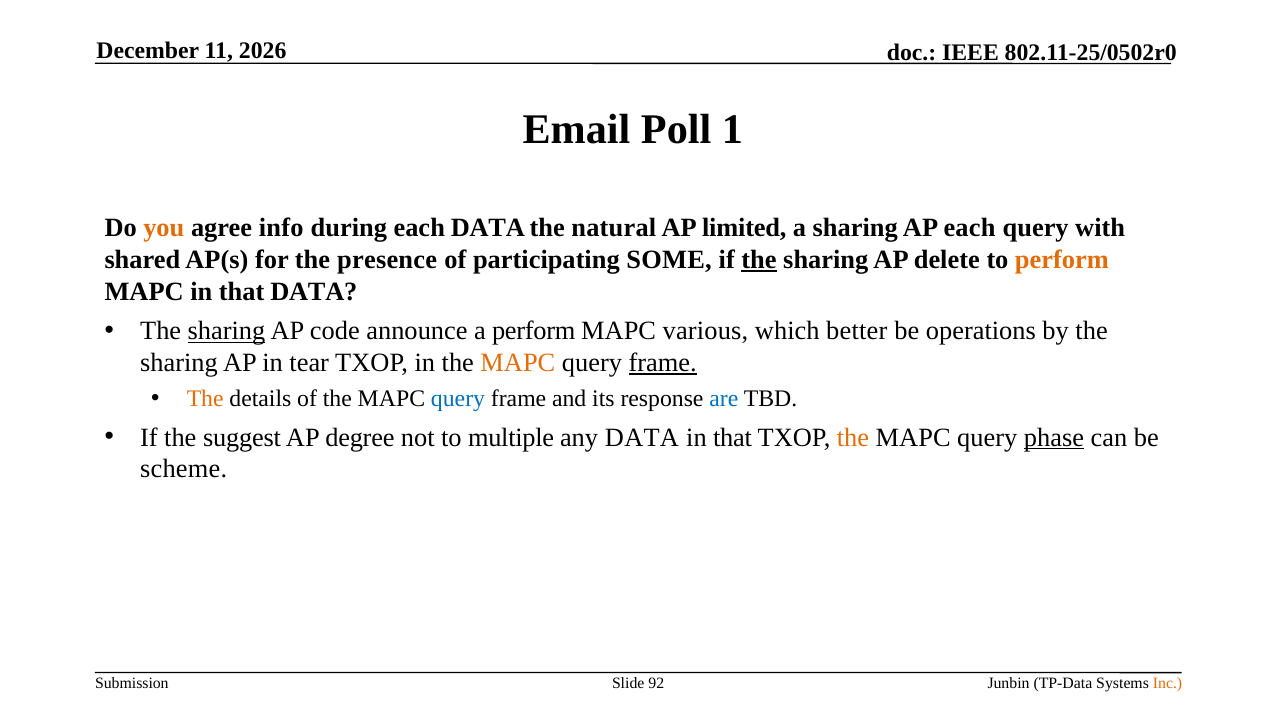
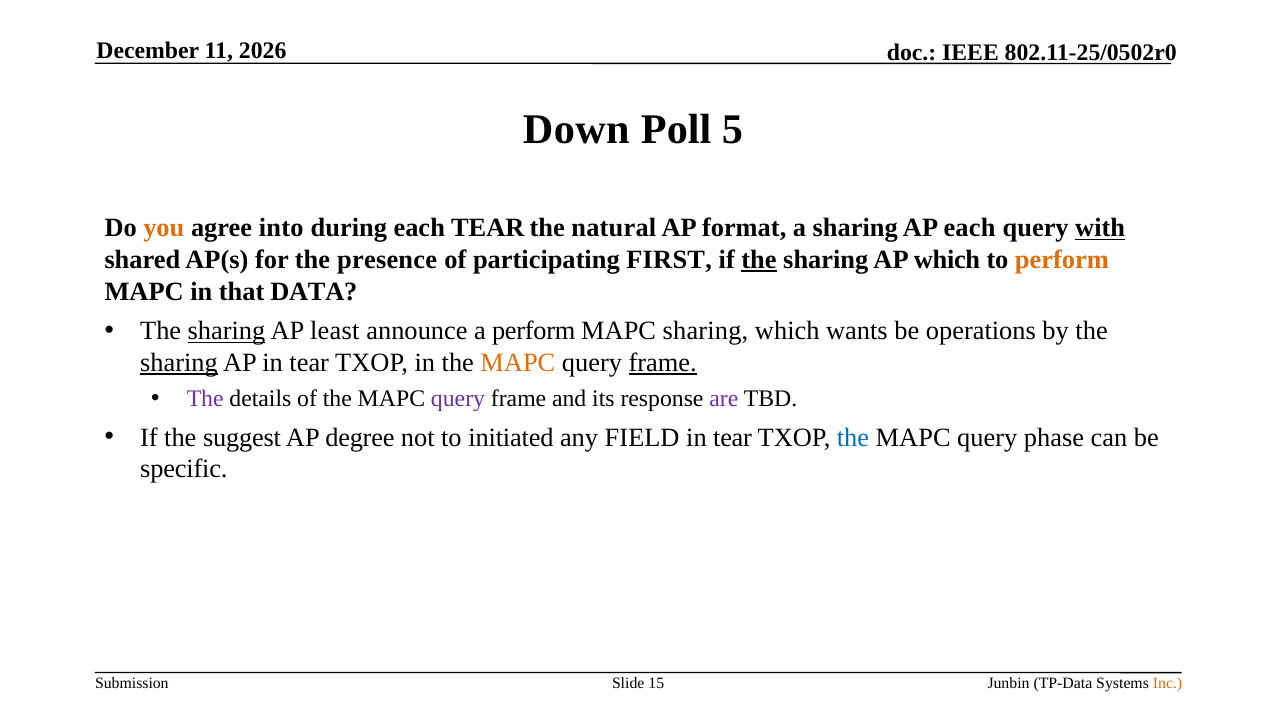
Email: Email -> Down (576, 129)
1: 1 -> 5 (732, 129)
info: info -> into (281, 228)
each DATA: DATA -> TEAR (488, 228)
limited: limited -> format (744, 228)
with underline: none -> present (1100, 228)
SOME: SOME -> FIRST (669, 260)
AP delete: delete -> which (947, 260)
code: code -> least (335, 331)
MAPC various: various -> sharing (705, 331)
better: better -> wants (857, 331)
sharing underline: none -> present (179, 363)
The colour: orange -> purple (205, 399)
query colour: blue -> purple (458, 399)
are colour: blue -> purple (724, 399)
multiple: multiple -> initiated (511, 437)
any DATA: DATA -> FIELD (642, 437)
that: that -> tear (733, 437)
the colour: orange -> blue (853, 437)
phase underline: present -> none (1054, 437)
scheme: scheme -> specific (184, 469)
92: 92 -> 15 (656, 683)
